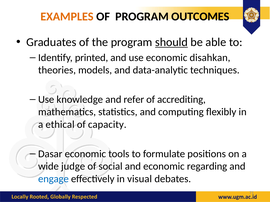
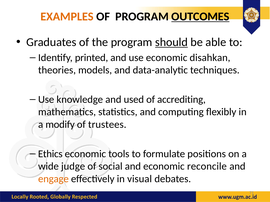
OUTCOMES underline: none -> present (200, 17)
refer: refer -> used (134, 100)
ethical: ethical -> modify (60, 125)
capacity: capacity -> trustees (107, 125)
Dasar: Dasar -> Ethics (50, 154)
regarding: regarding -> reconcile (207, 167)
engage colour: blue -> orange (53, 179)
